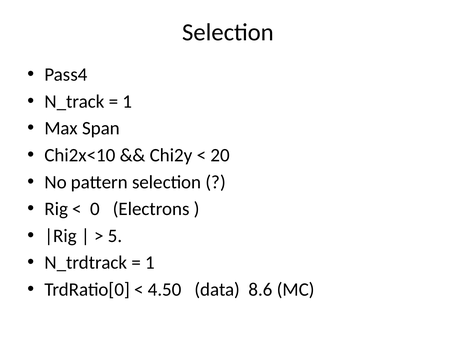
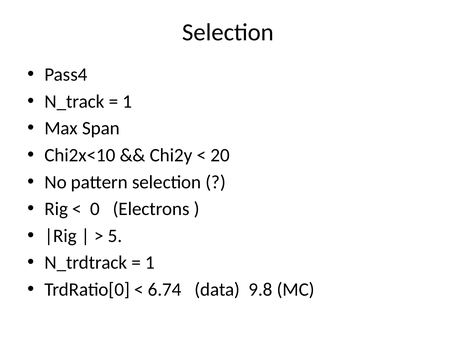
4.50: 4.50 -> 6.74 (165, 290)
8.6: 8.6 -> 9.8 (261, 290)
